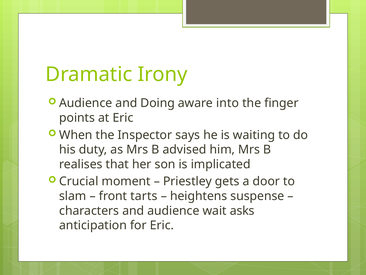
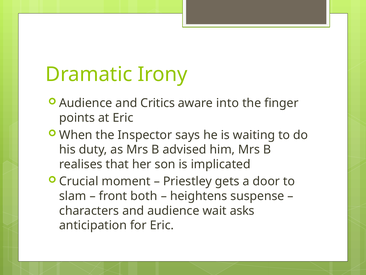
Doing: Doing -> Critics (158, 103)
tarts: tarts -> both (144, 196)
